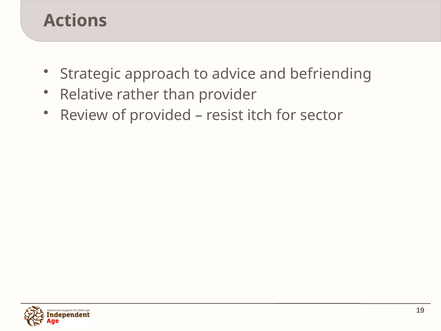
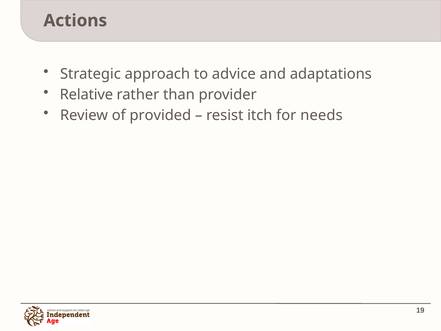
befriending: befriending -> adaptations (331, 74)
sector: sector -> needs (321, 115)
